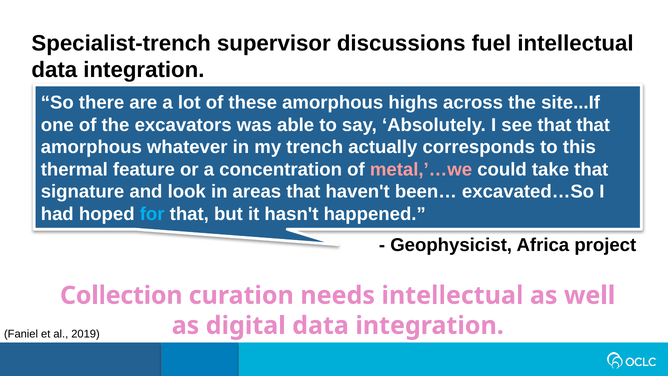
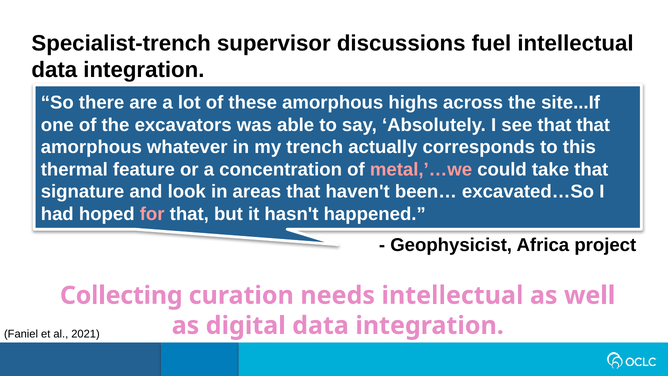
for colour: light blue -> pink (152, 214)
Collection: Collection -> Collecting (121, 295)
2019: 2019 -> 2021 (86, 334)
